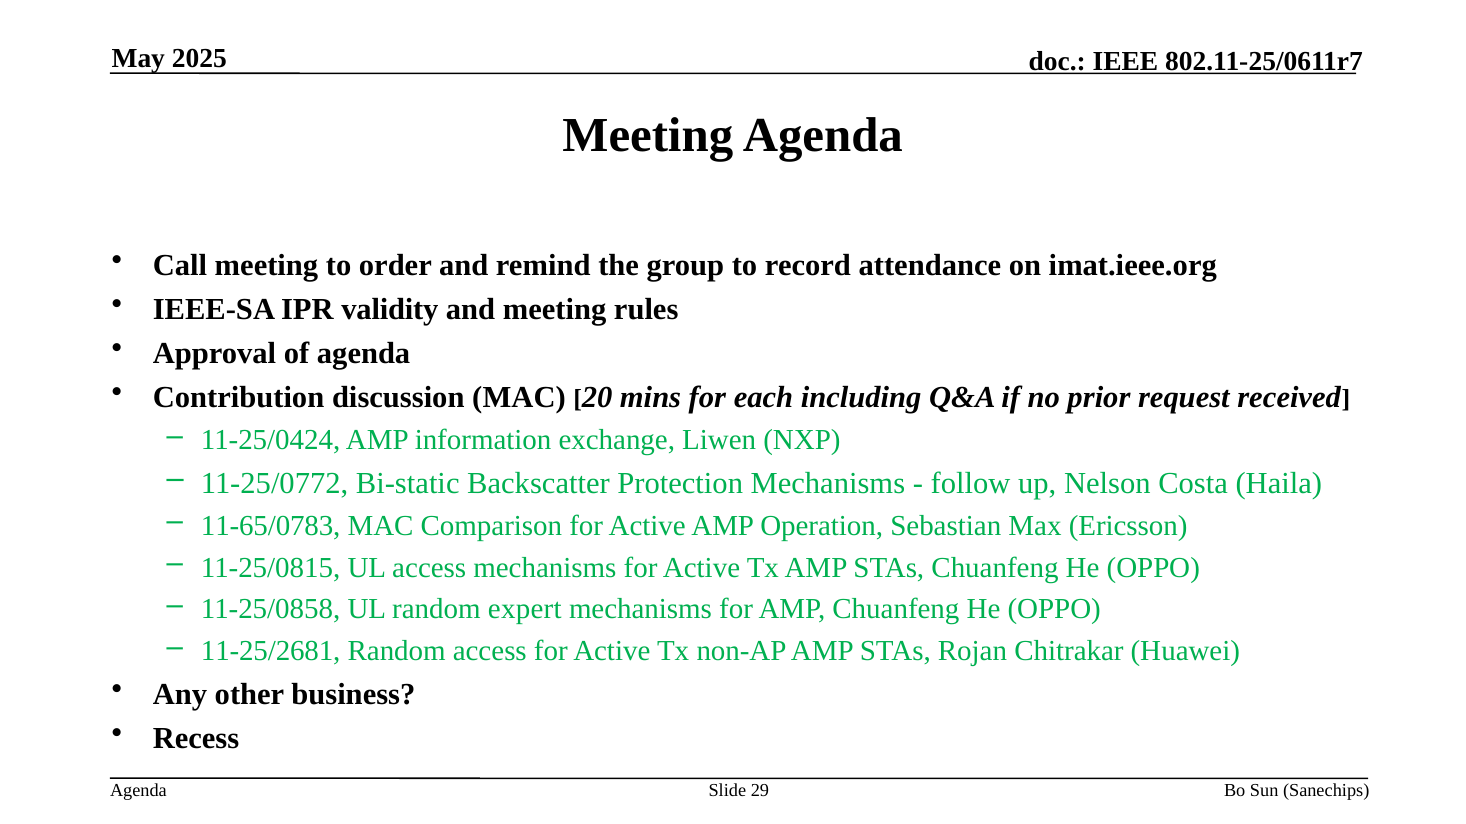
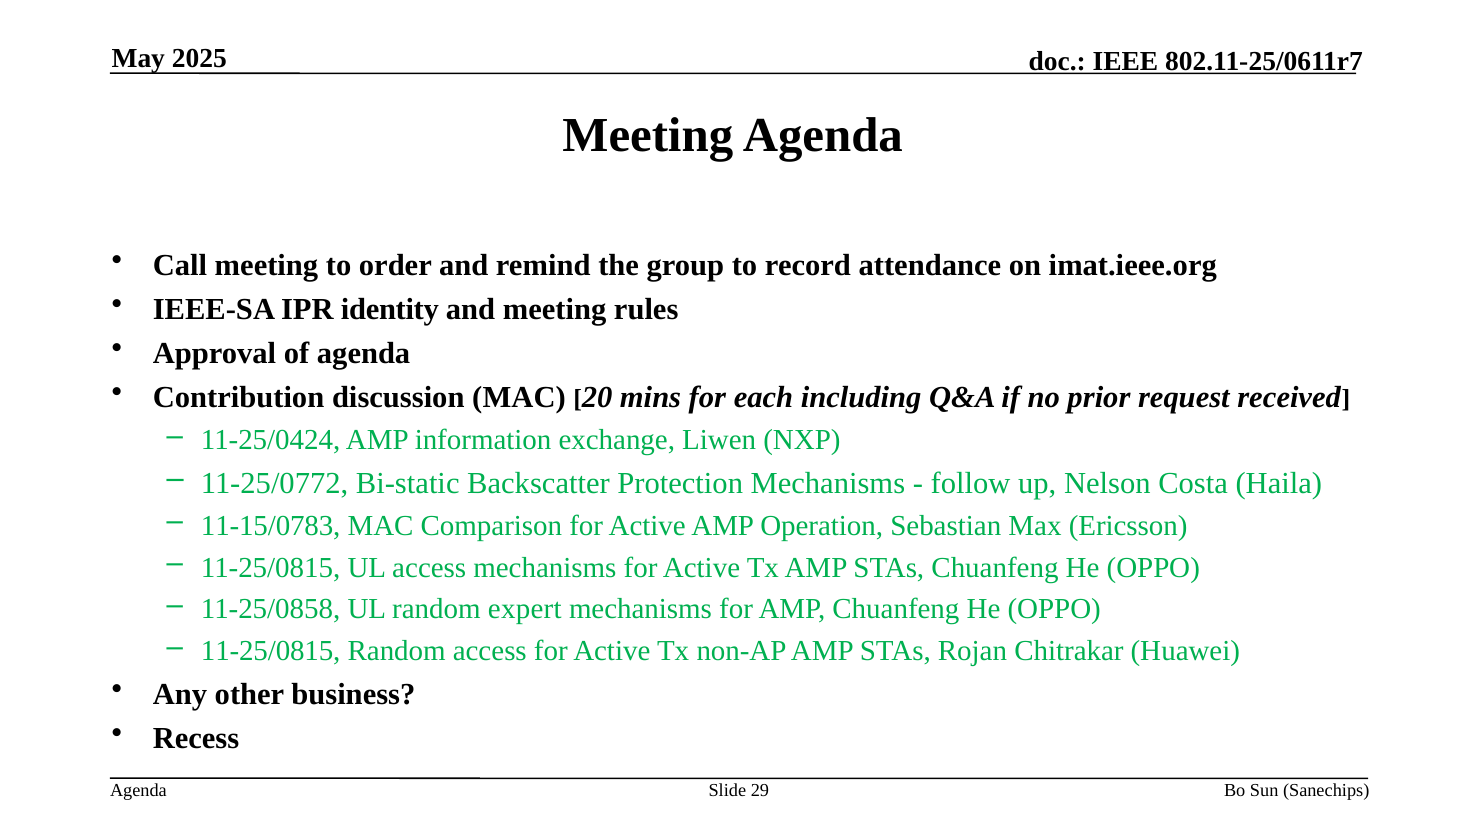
validity: validity -> identity (390, 310)
11-65/0783: 11-65/0783 -> 11-15/0783 (271, 526)
11-25/2681: 11-25/2681 -> 11-25/0815 (271, 652)
